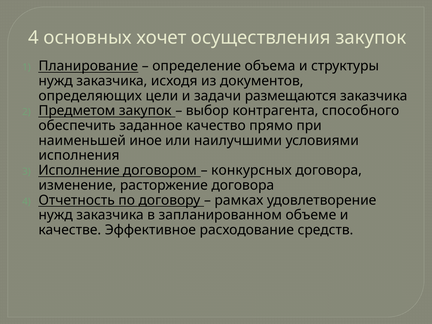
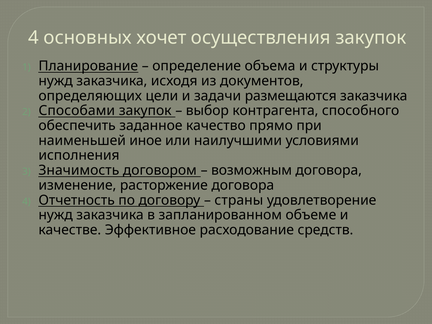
Предметом: Предметом -> Способами (77, 111)
Исполнение: Исполнение -> Значимость (79, 170)
конкурсных: конкурсных -> возможным (252, 170)
рамках: рамках -> страны (239, 200)
